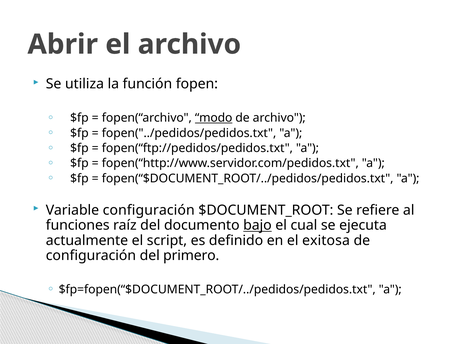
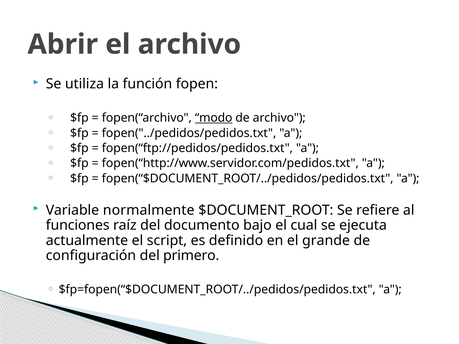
Variable configuración: configuración -> normalmente (149, 210)
bajo underline: present -> none (257, 225)
exitosa: exitosa -> grande (326, 241)
